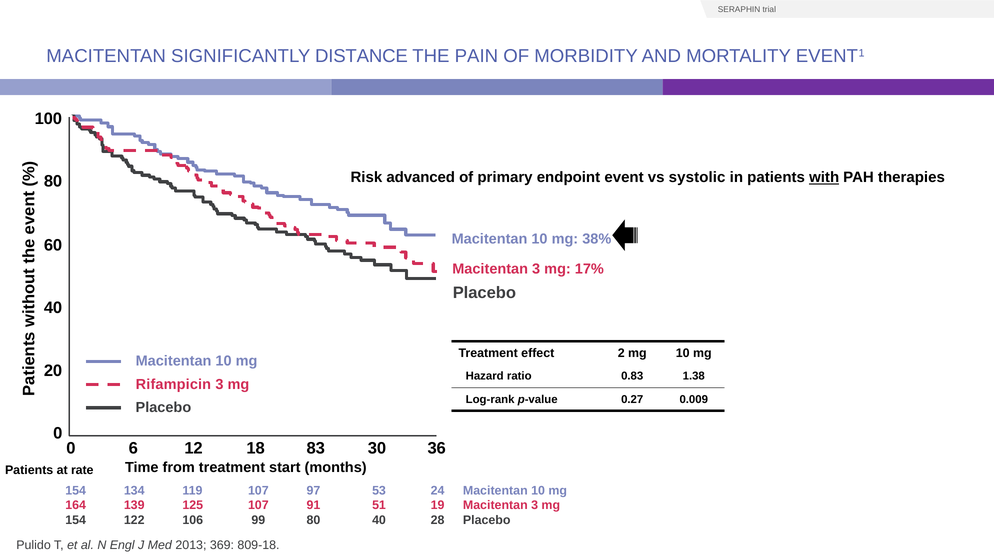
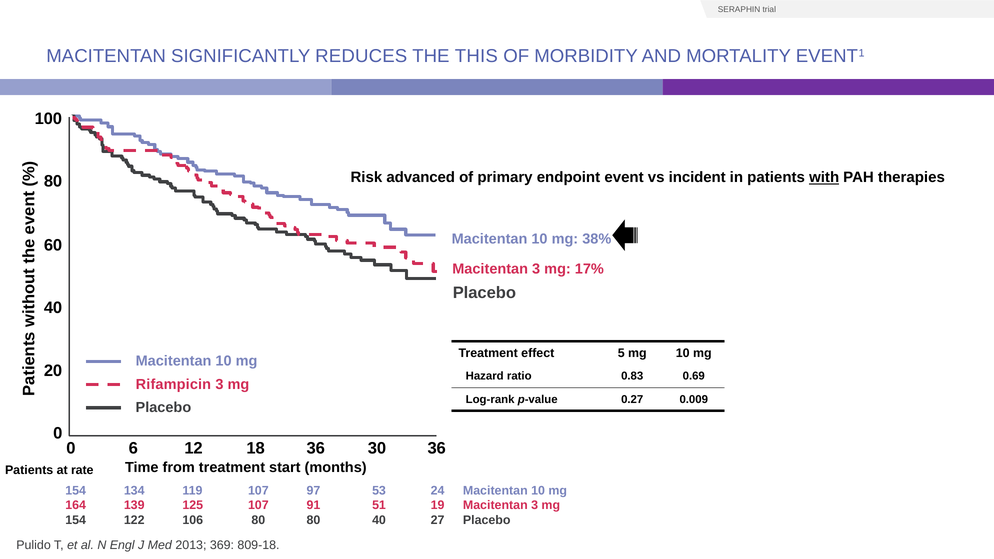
DISTANCE: DISTANCE -> REDUCES (361, 56)
PAIN: PAIN -> THIS (476, 56)
systolic: systolic -> incident (697, 178)
2: 2 -> 5 (621, 353)
1.38: 1.38 -> 0.69 (694, 376)
18 83: 83 -> 36 (316, 449)
106 99: 99 -> 80 (258, 520)
28: 28 -> 27 (438, 520)
